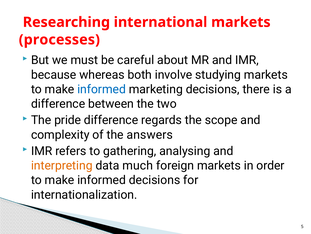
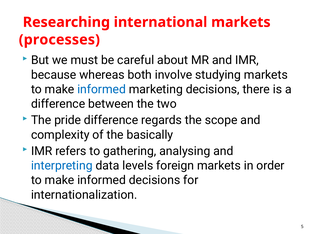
answers: answers -> basically (150, 134)
interpreting colour: orange -> blue (62, 165)
much: much -> levels (138, 165)
